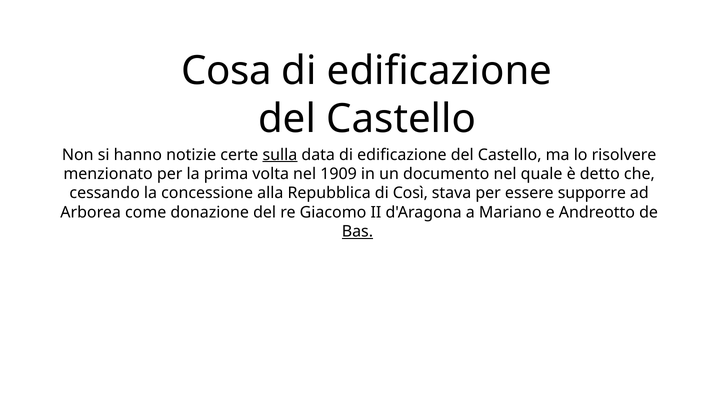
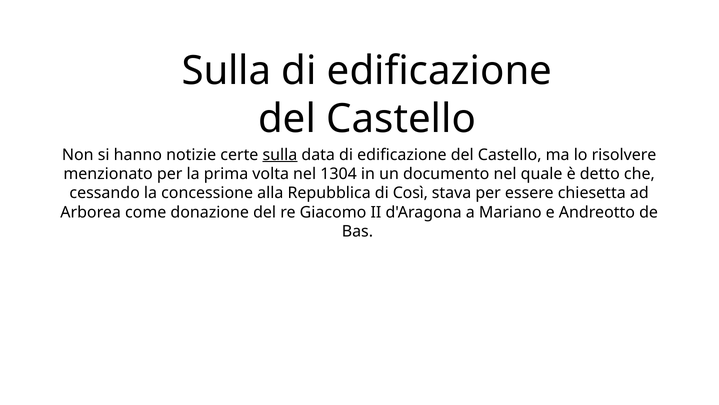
Cosa: Cosa -> Sulla (227, 71)
1909: 1909 -> 1304 (339, 174)
supporre: supporre -> chiesetta (592, 193)
Bas underline: present -> none (357, 231)
